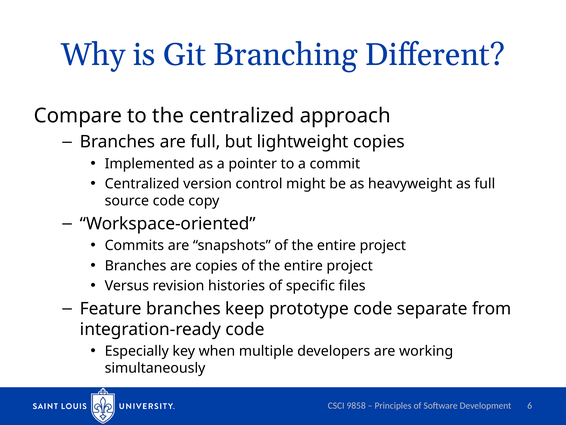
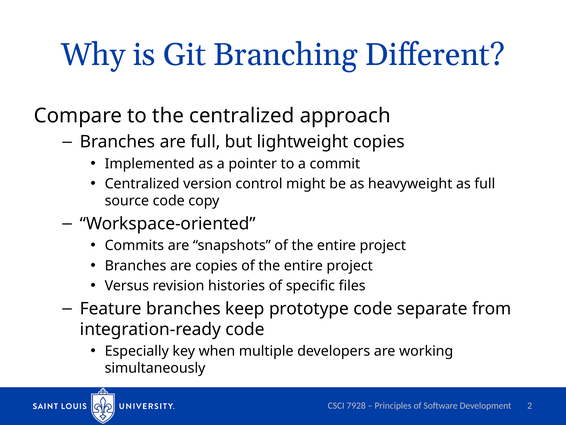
9858: 9858 -> 7928 (356, 405)
6: 6 -> 2 (530, 405)
